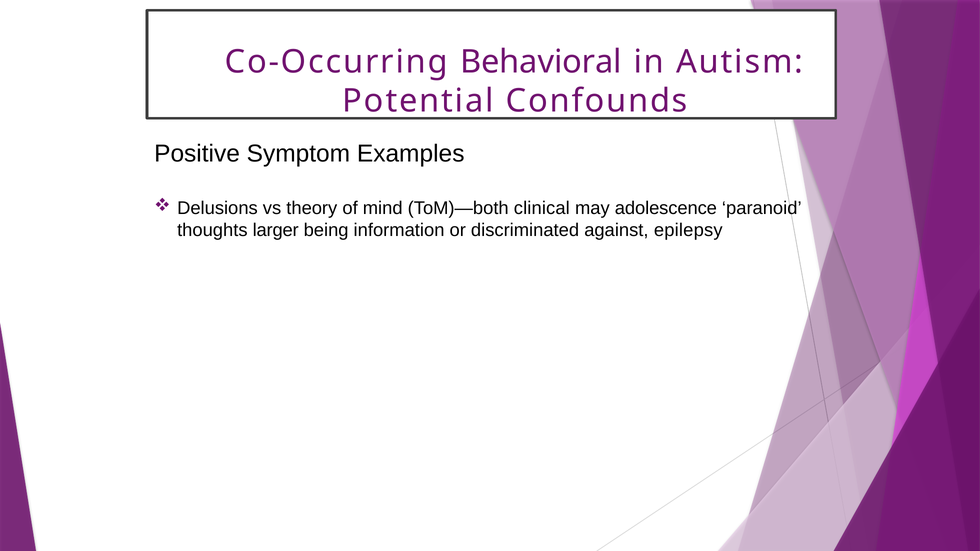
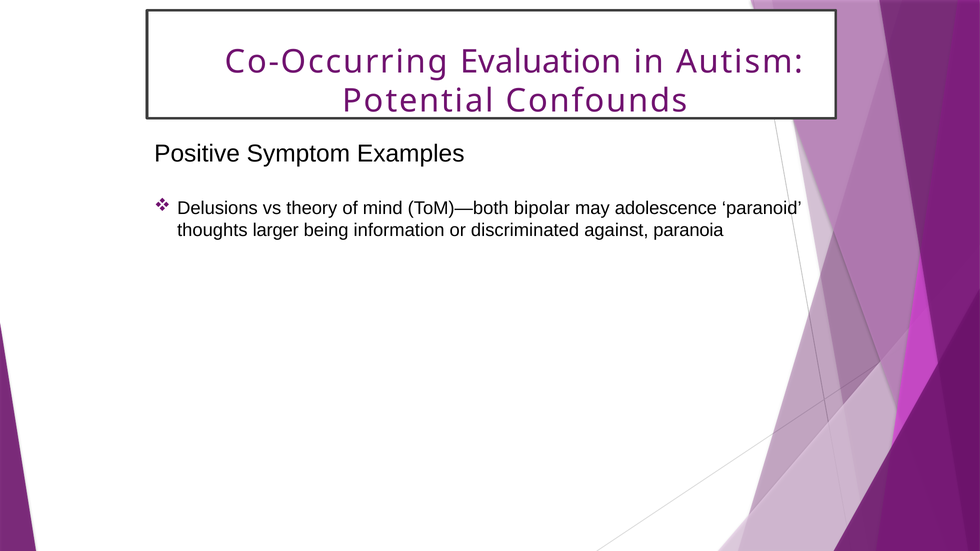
Behavioral: Behavioral -> Evaluation (541, 62)
clinical: clinical -> bipolar (542, 208)
epilepsy: epilepsy -> paranoia (688, 230)
